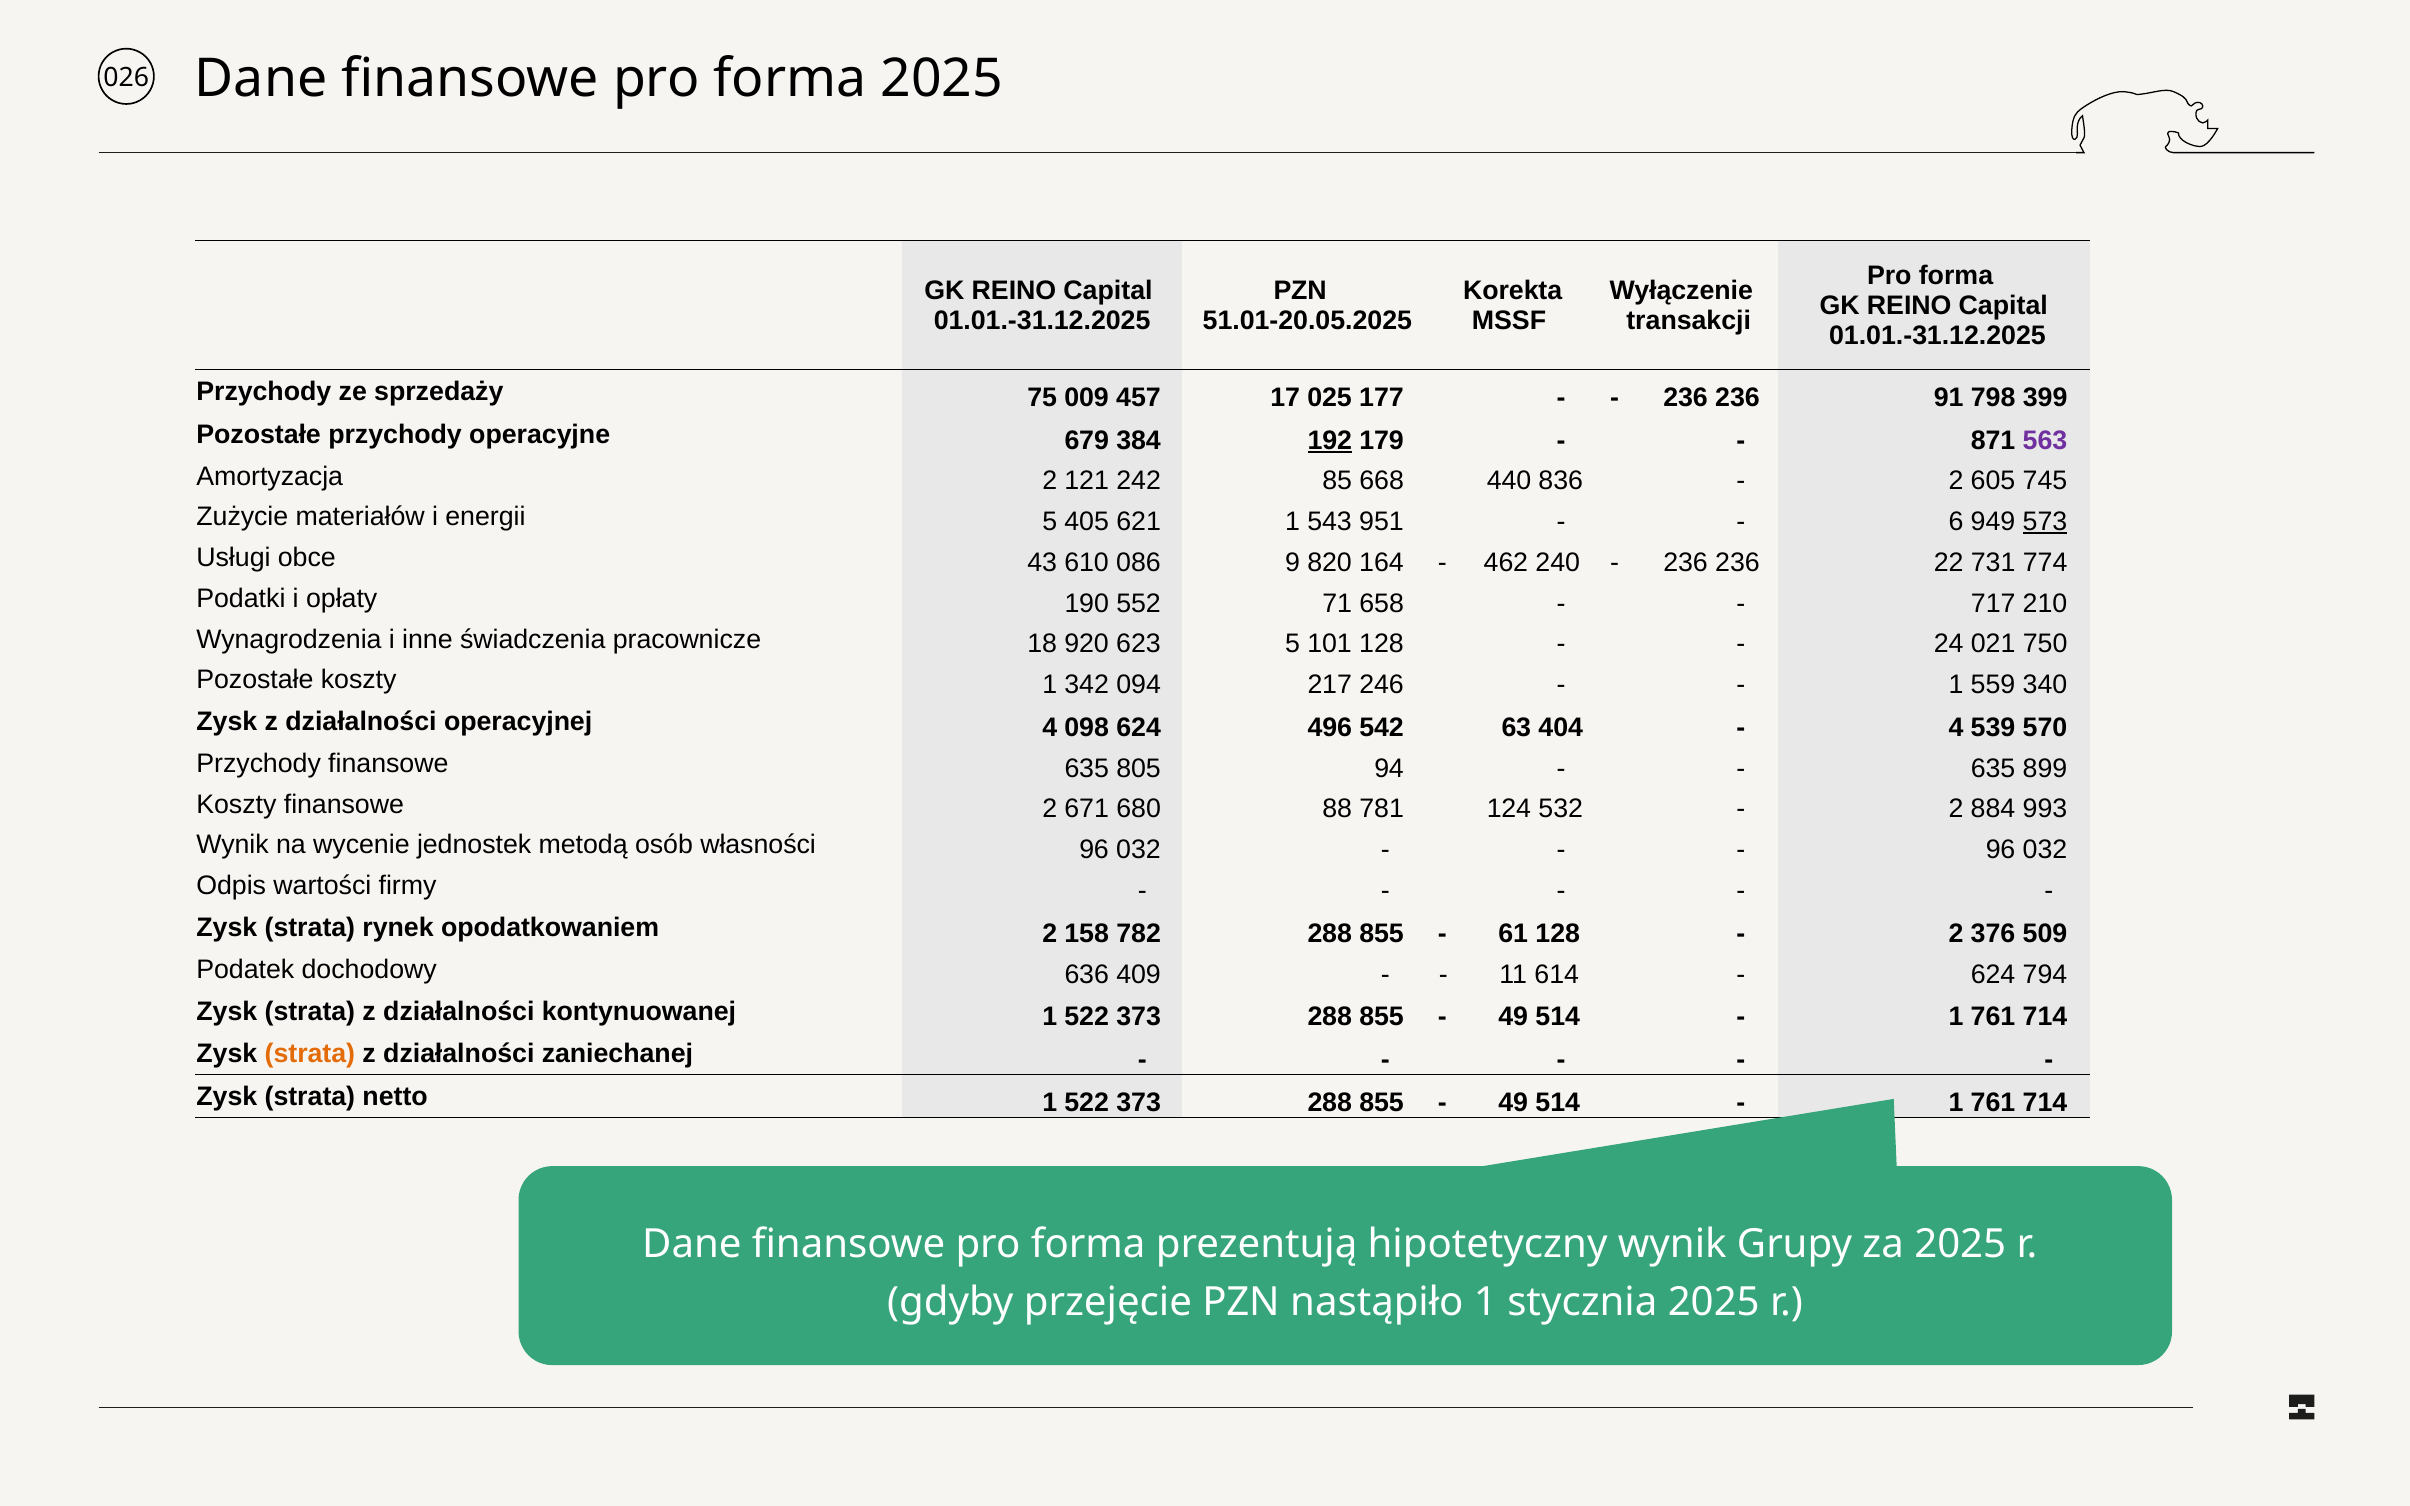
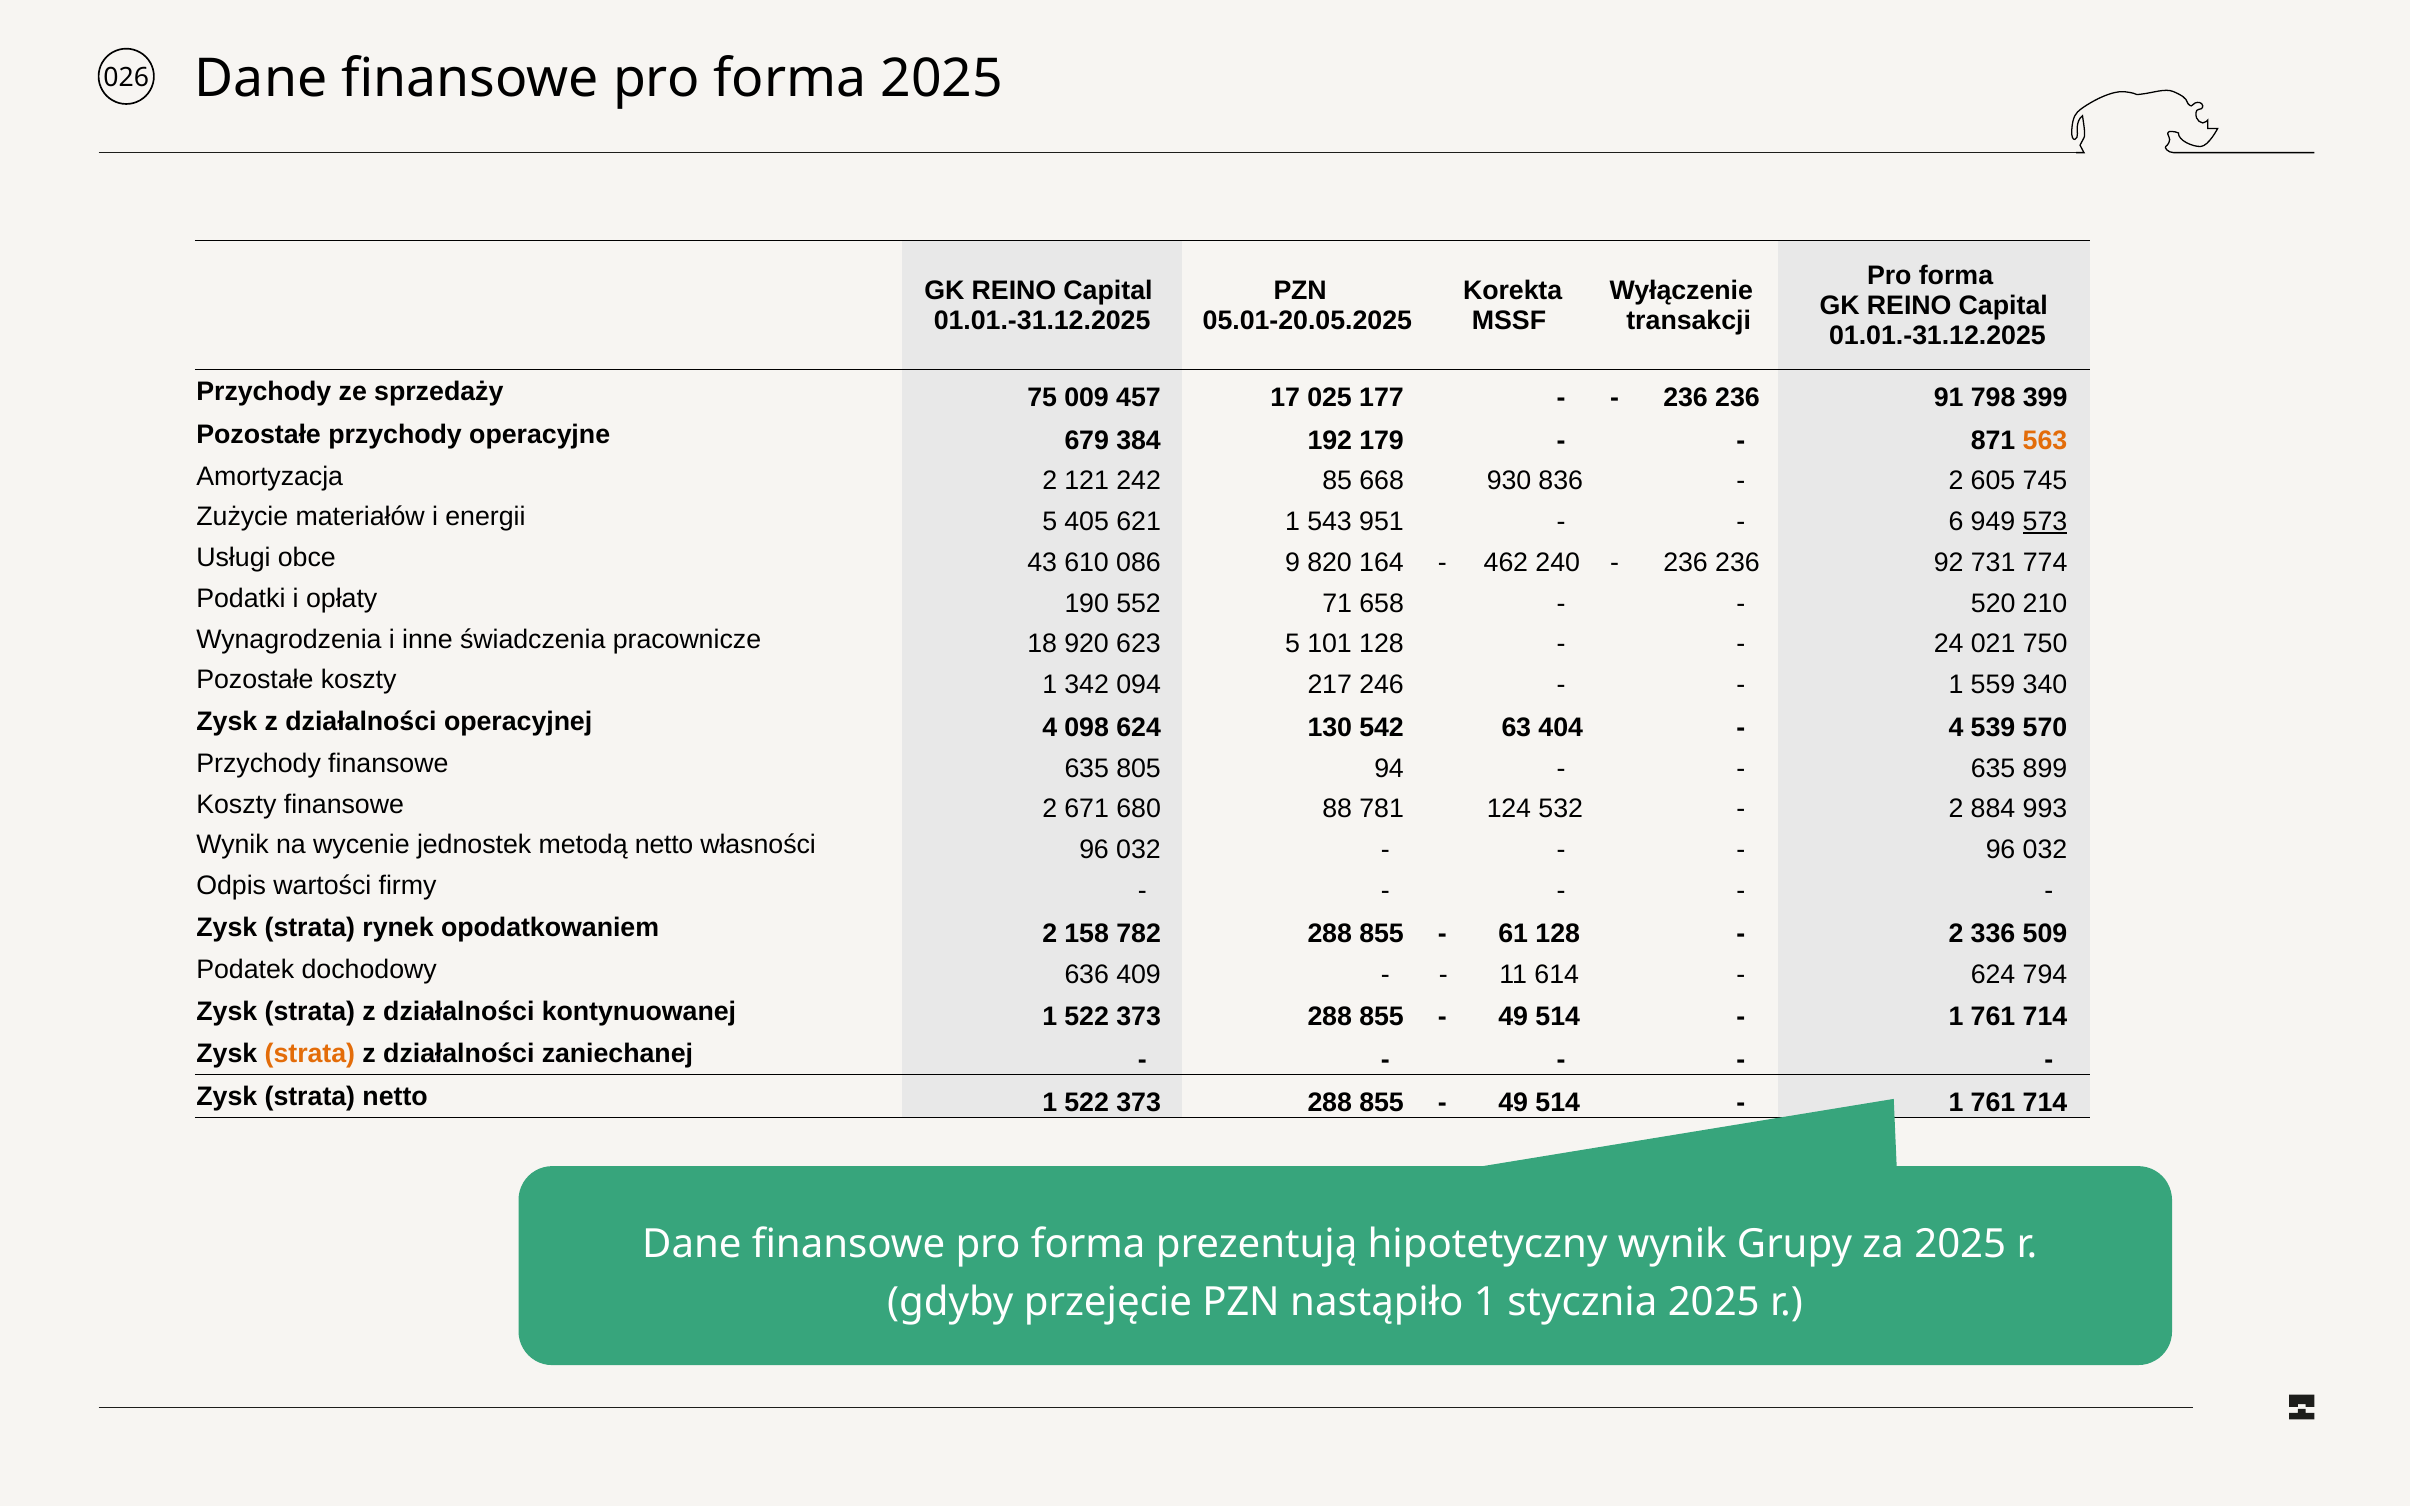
51.01-20.05.2025: 51.01-20.05.2025 -> 05.01-20.05.2025 (1307, 321)
192 underline: present -> none (1330, 440)
563 colour: purple -> orange (2045, 440)
440: 440 -> 930 (1509, 481)
22: 22 -> 92 (1949, 563)
717: 717 -> 520 (1993, 603)
496: 496 -> 130 (1330, 728)
metodą osób: osób -> netto (664, 845)
376: 376 -> 336 (1993, 934)
